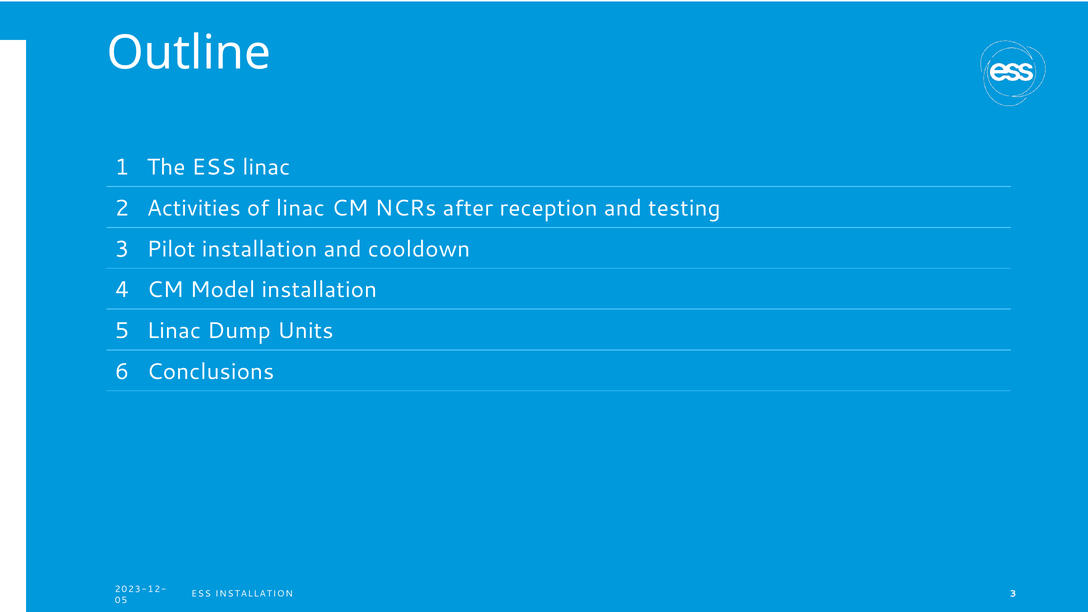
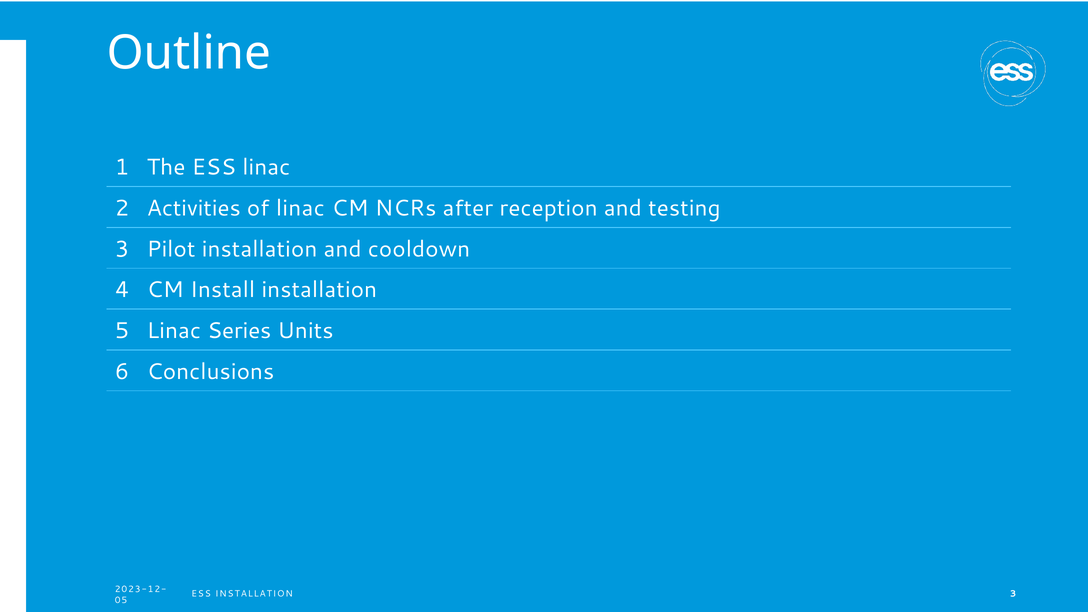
Model: Model -> Install (223, 290)
Dump: Dump -> Series (239, 331)
